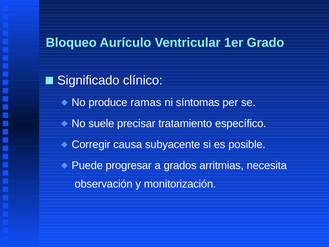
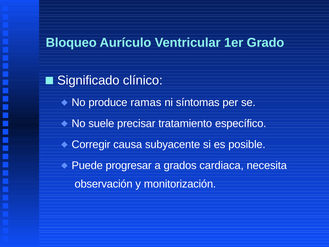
arritmias: arritmias -> cardiaca (222, 165)
